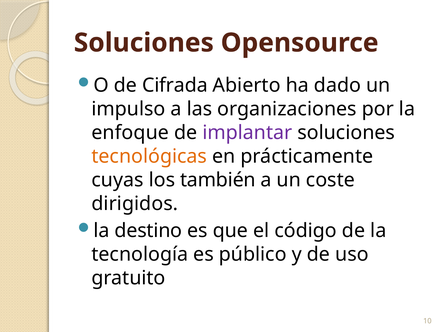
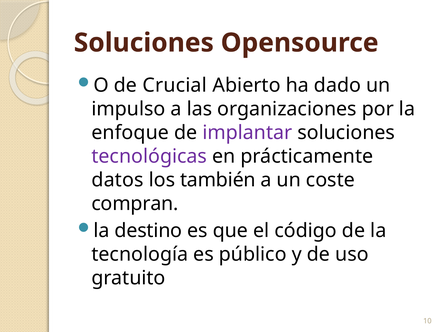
Cifrada: Cifrada -> Crucial (175, 85)
tecnológicas colour: orange -> purple (149, 156)
cuyas: cuyas -> datos (118, 180)
dirigidos: dirigidos -> compran (135, 203)
